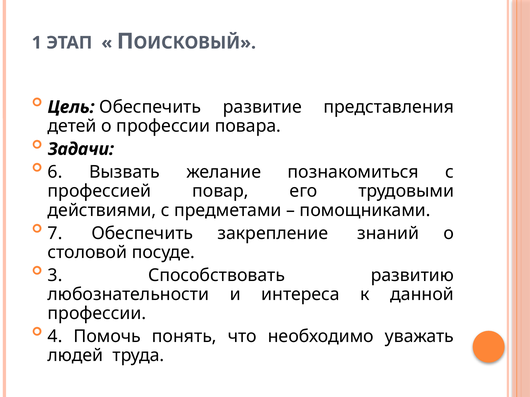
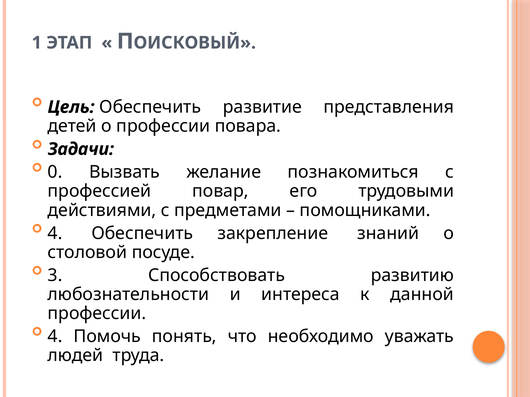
6: 6 -> 0 (55, 172)
7: 7 -> 4 (55, 234)
